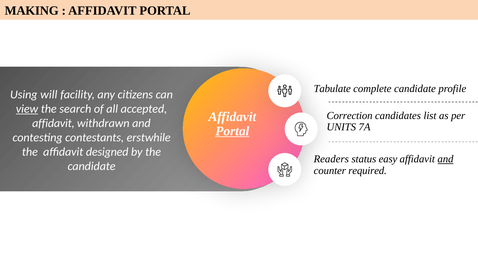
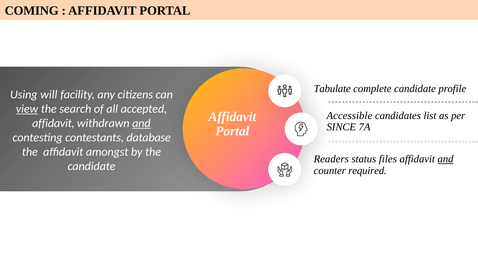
MAKING: MAKING -> COMING (32, 11)
Correction: Correction -> Accessible (349, 116)
and underline: none -> present (141, 123)
UNITS: UNITS -> SINCE (341, 127)
Portal underline: present -> none (232, 131)
erstwhile: erstwhile -> database (149, 137)
designed: designed -> amongst (107, 152)
easy: easy -> files (388, 159)
